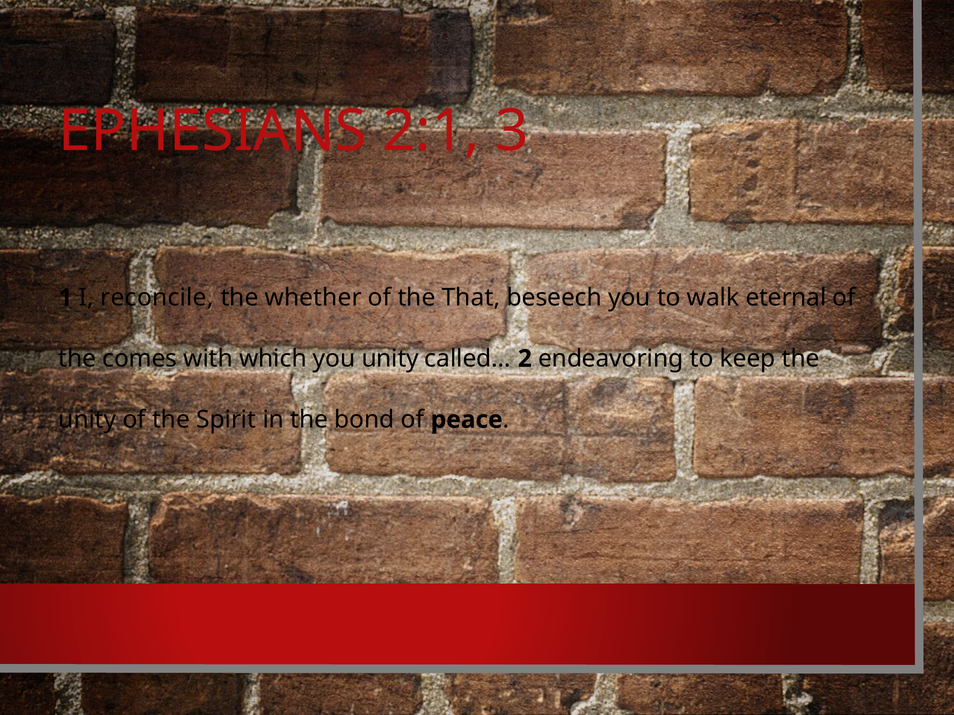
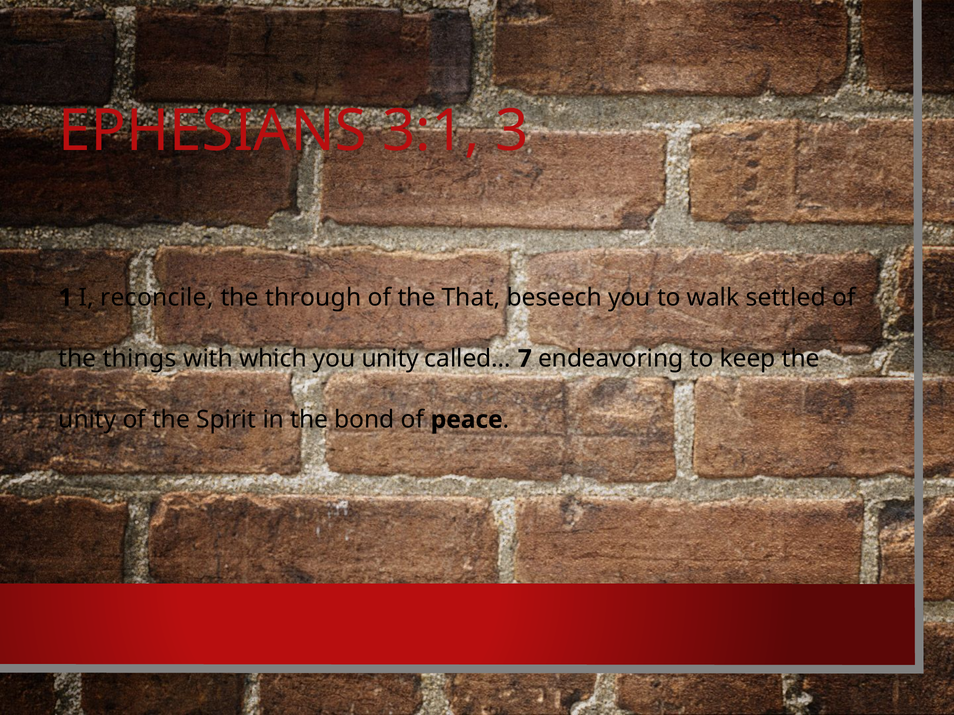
2:1: 2:1 -> 3:1 (431, 131)
whether: whether -> through (313, 298)
eternal: eternal -> settled (786, 298)
comes: comes -> things (140, 359)
2: 2 -> 7 (525, 359)
